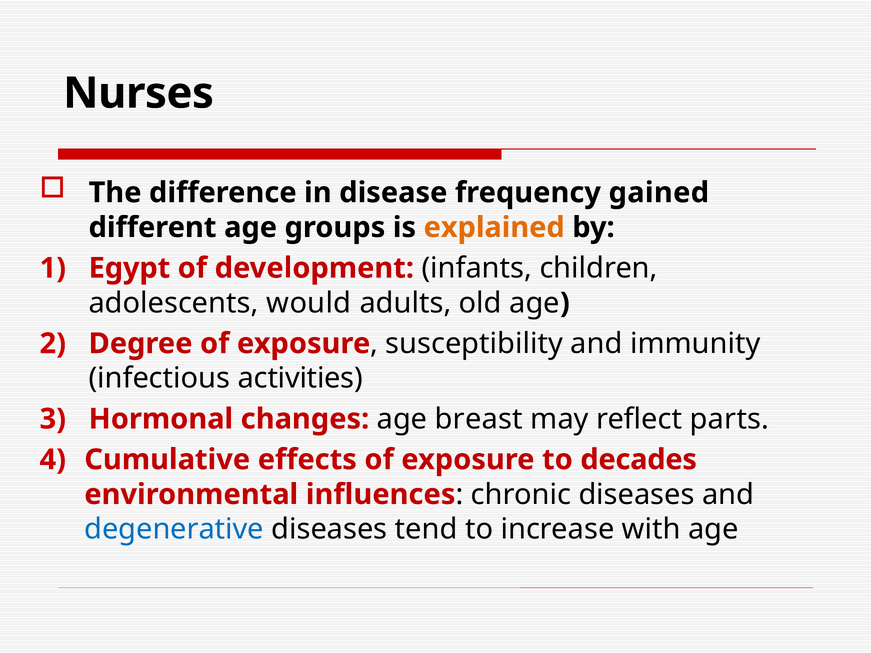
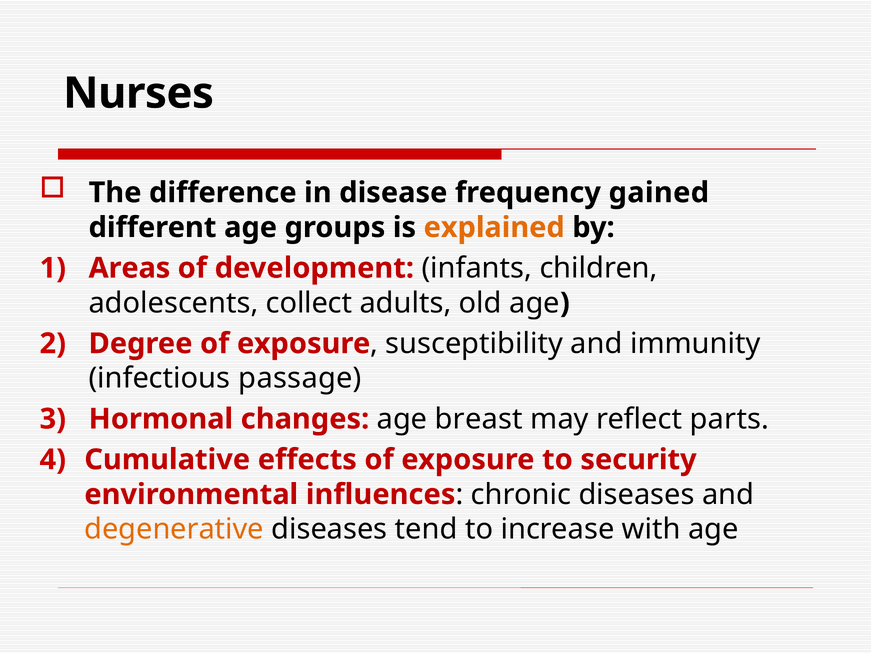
Egypt: Egypt -> Areas (129, 268)
would: would -> collect (309, 303)
activities: activities -> passage (300, 379)
decades: decades -> security (638, 460)
degenerative colour: blue -> orange (174, 529)
